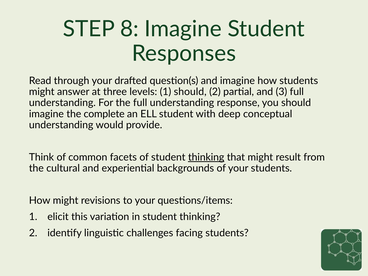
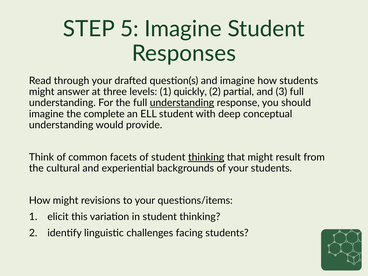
8: 8 -> 5 (129, 29)
1 should: should -> quickly (190, 92)
understanding underline: none -> present (182, 103)
